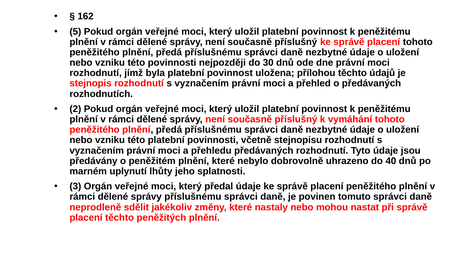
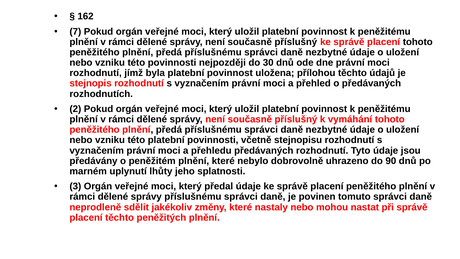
5: 5 -> 7 (75, 32)
40: 40 -> 90 (391, 161)
